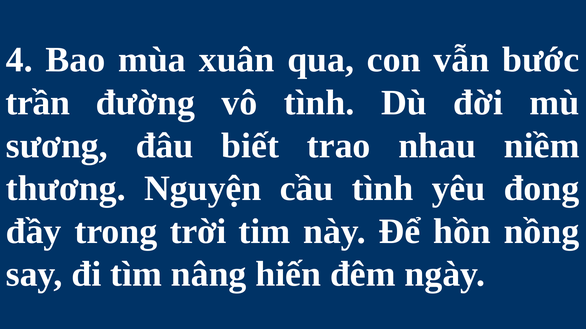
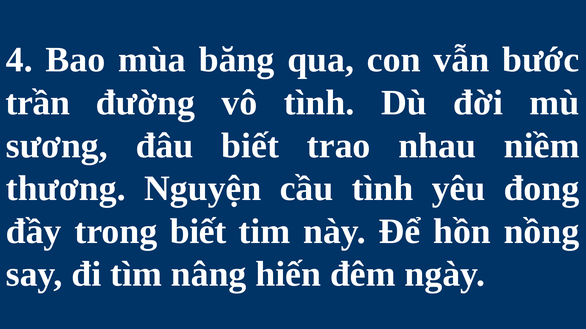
xuân: xuân -> băng (237, 60)
trong trời: trời -> biết (198, 232)
